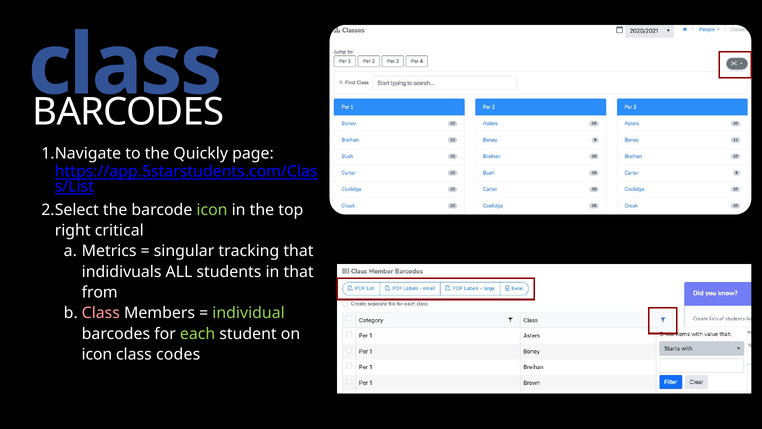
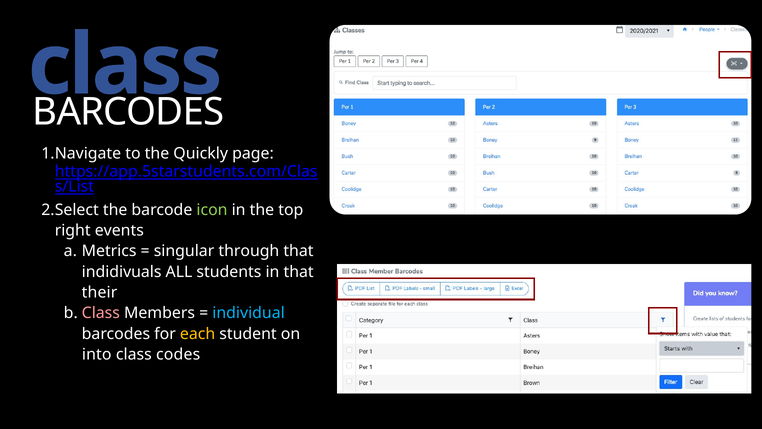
critical: critical -> events (119, 230)
tracking: tracking -> through (249, 251)
from: from -> their (100, 292)
individual colour: light green -> light blue (249, 313)
each colour: light green -> yellow (198, 334)
icon: icon -> into (97, 354)
